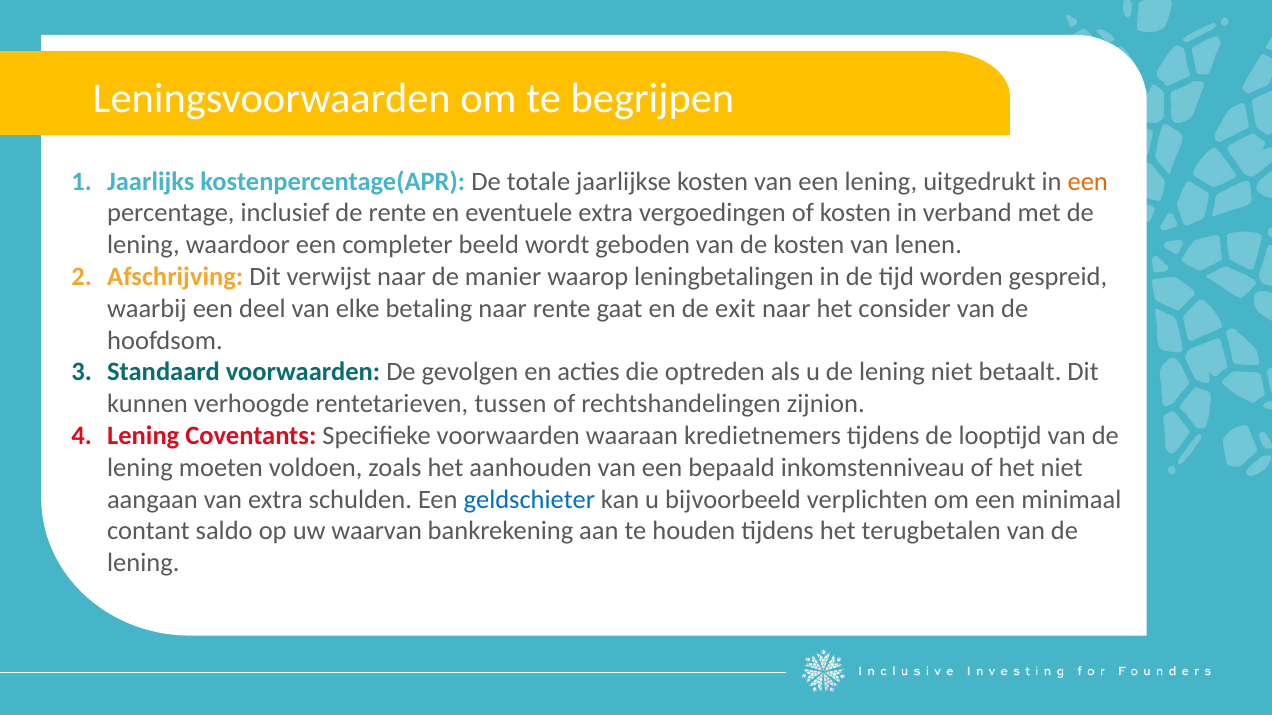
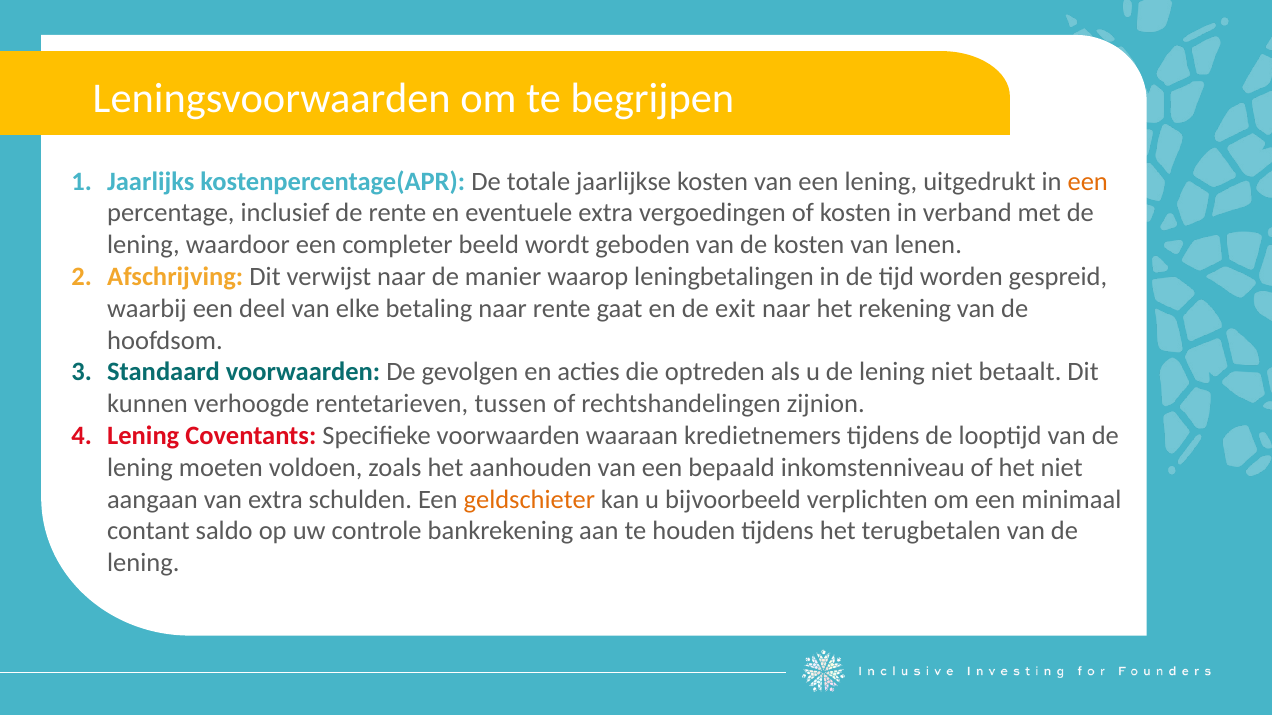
consider: consider -> rekening (905, 309)
geldschieter colour: blue -> orange (529, 500)
waarvan: waarvan -> controle (377, 531)
